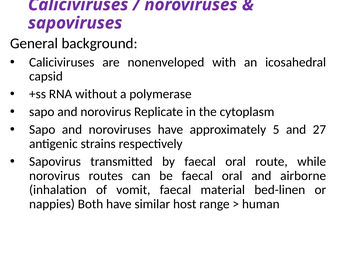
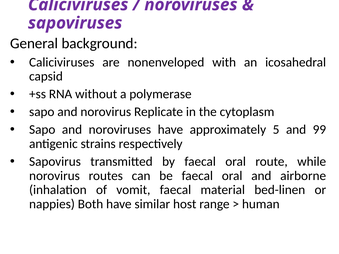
27: 27 -> 99 (319, 130)
